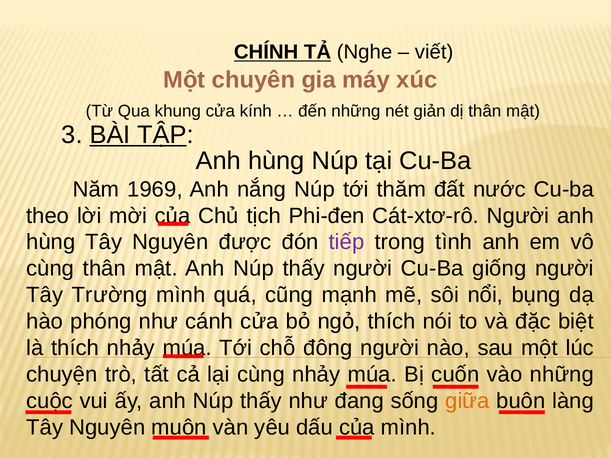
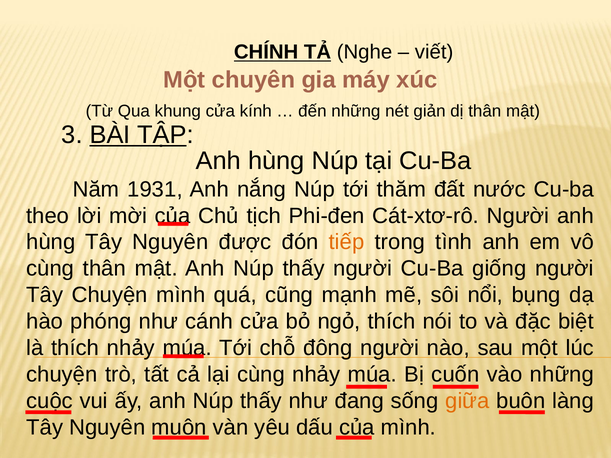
1969: 1969 -> 1931 (155, 189)
tiếp colour: purple -> orange (347, 242)
Tây Trường: Trường -> Chuyện (110, 295)
